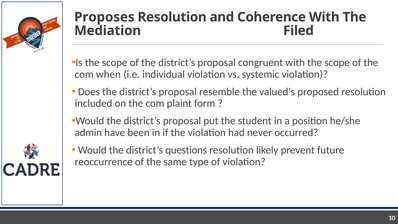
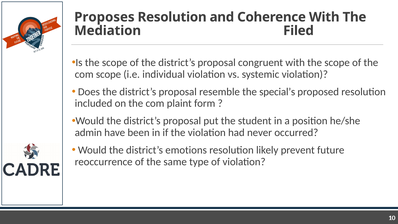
com when: when -> scope (109, 74)
valued’s: valued’s -> special’s (277, 92)
questions: questions -> emotions (186, 150)
